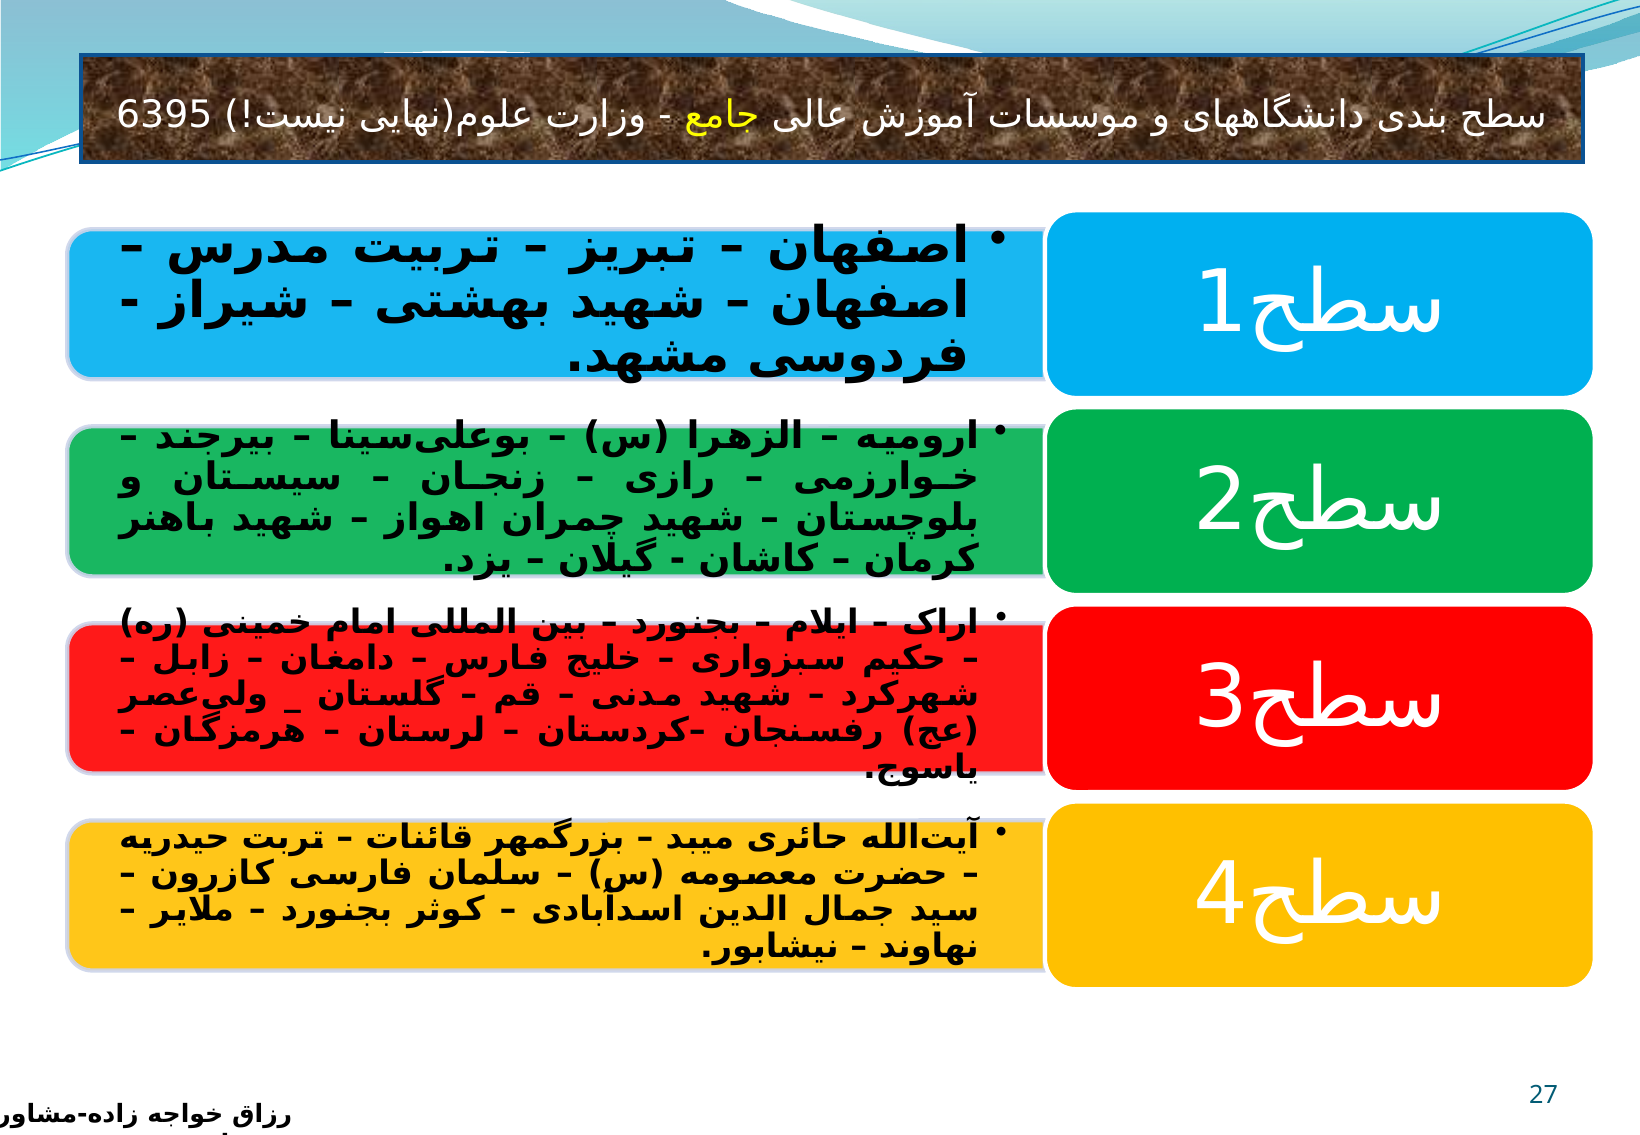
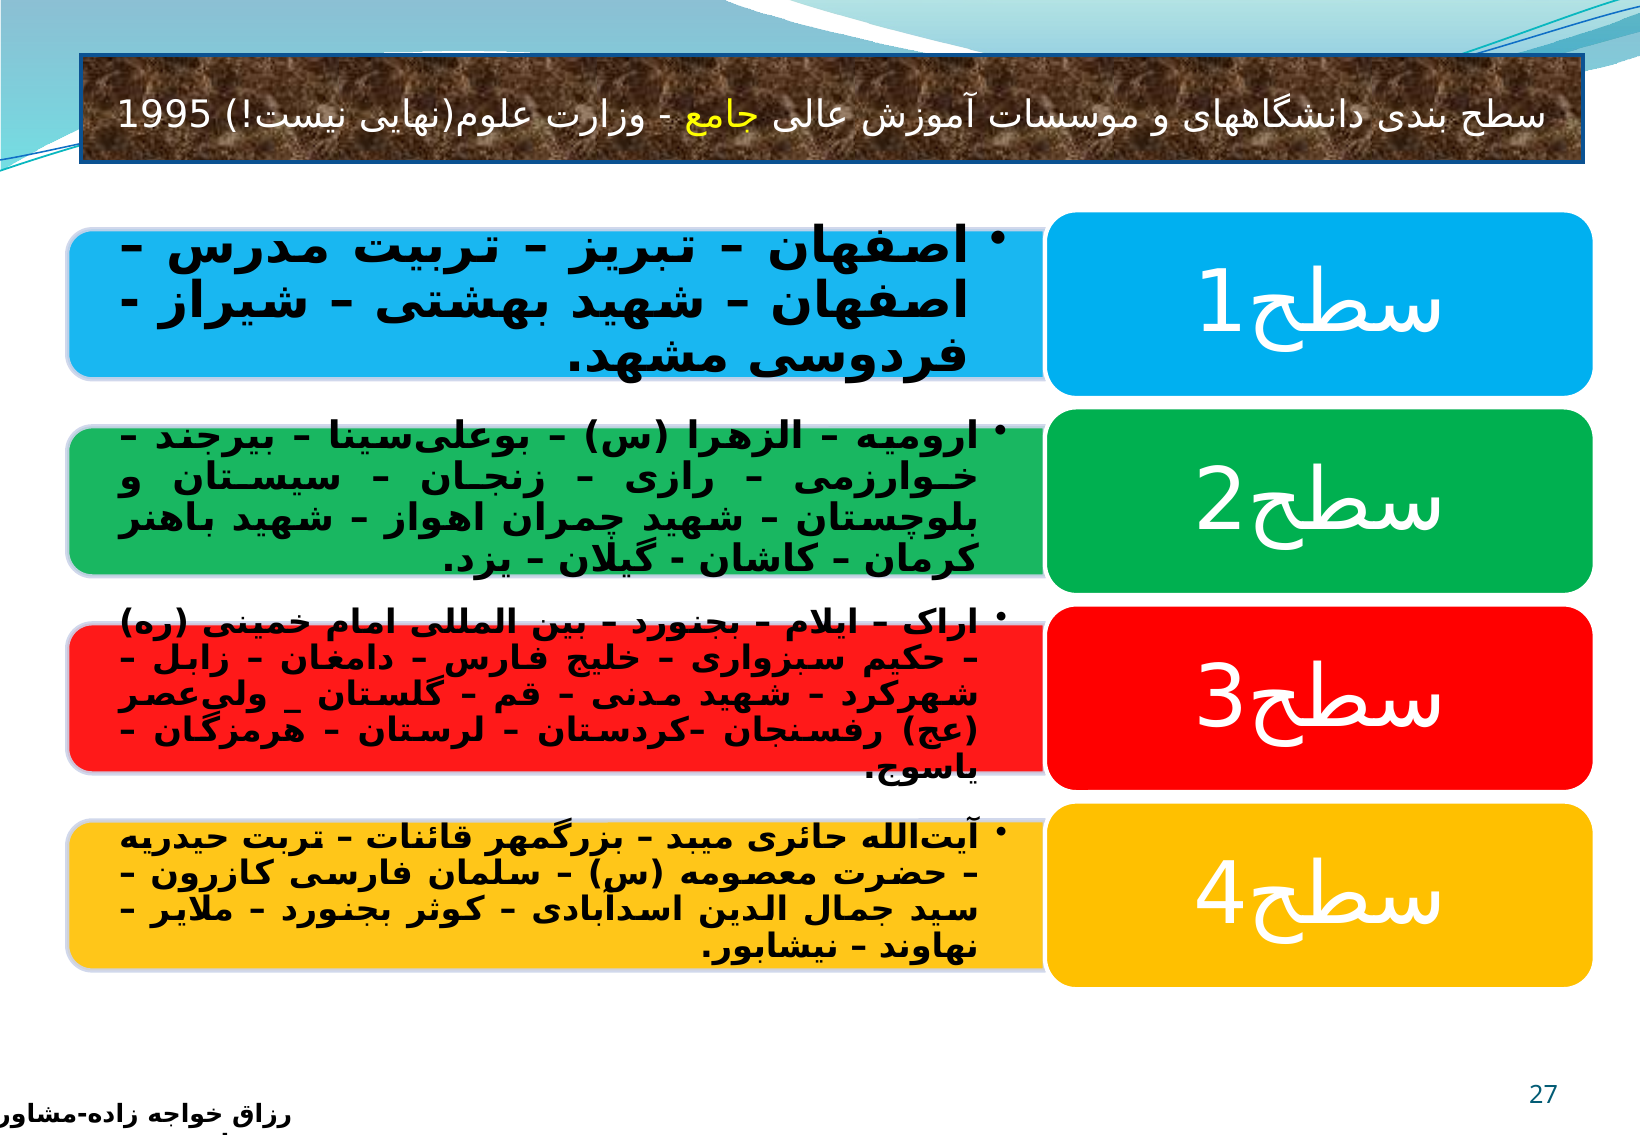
6395: 6395 -> 1995 (164, 115)
